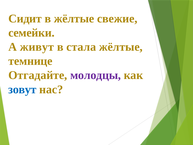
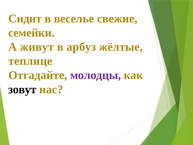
в жёлтые: жёлтые -> веселье (74, 19)
стала: стала -> арбуз (81, 47)
темнице: темнице -> теплице (30, 61)
зовут colour: blue -> black (22, 89)
